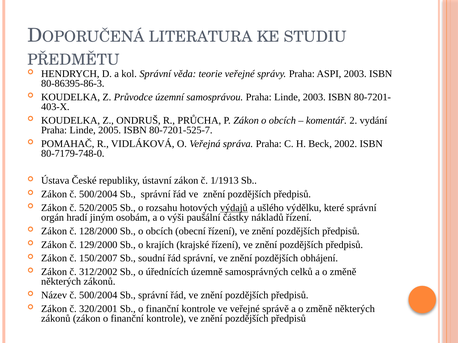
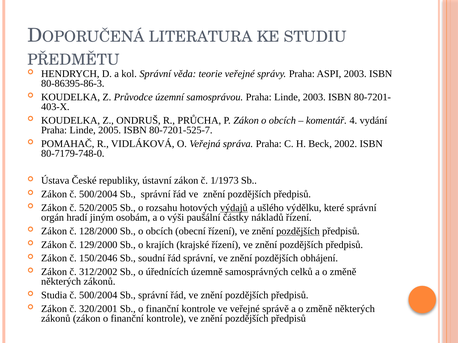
2: 2 -> 4 (353, 121)
1/1913: 1/1913 -> 1/1973 (225, 181)
pozdějších underline: none -> present (298, 231)
150/2007: 150/2007 -> 150/2046 (98, 259)
Název: Název -> Studia (54, 296)
